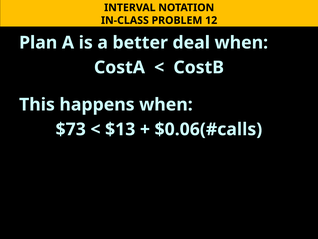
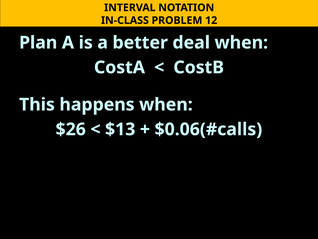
$73: $73 -> $26 (71, 129)
